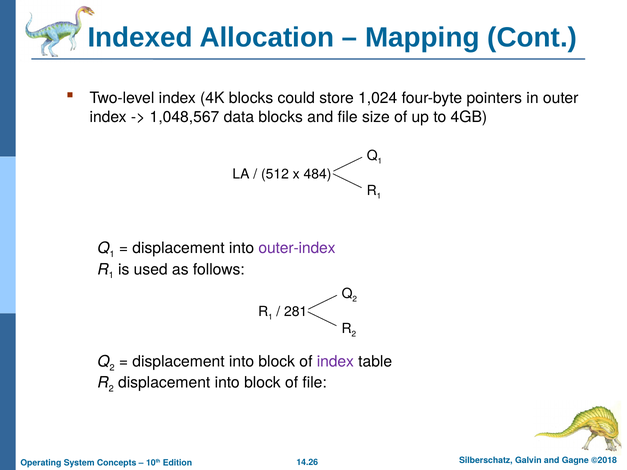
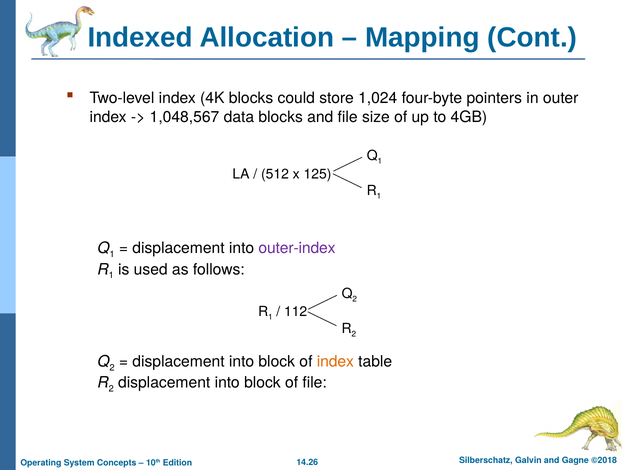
484: 484 -> 125 (317, 174)
281: 281 -> 112 (296, 312)
index colour: purple -> orange (335, 362)
